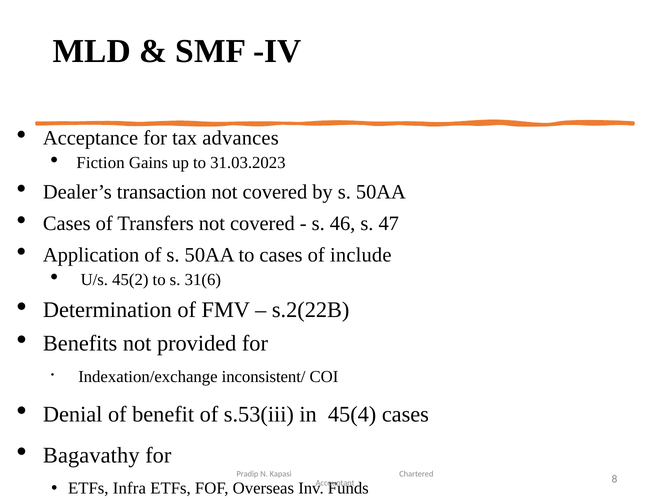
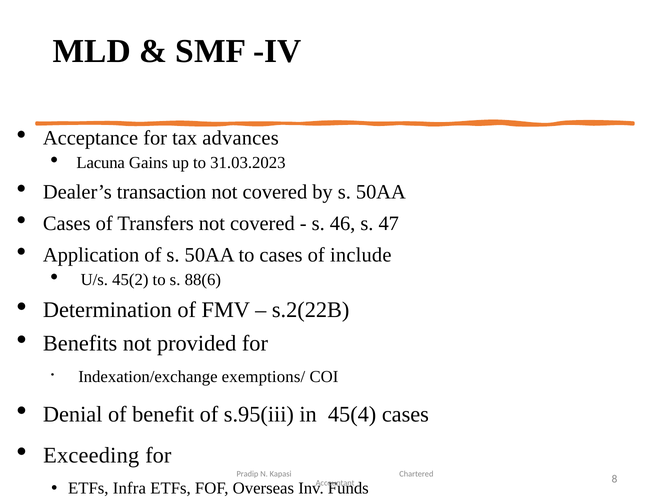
Fiction: Fiction -> Lacuna (101, 163)
31(6: 31(6 -> 88(6 (203, 280)
inconsistent/: inconsistent/ -> exemptions/ (263, 377)
s.53(iii: s.53(iii -> s.95(iii (259, 415)
Bagavathy: Bagavathy -> Exceeding (91, 456)
